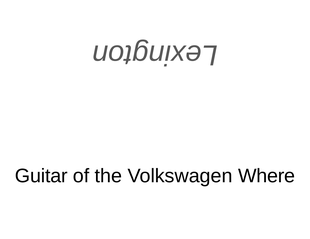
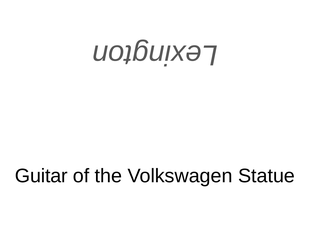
Where: Where -> Statue (266, 176)
